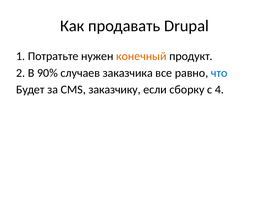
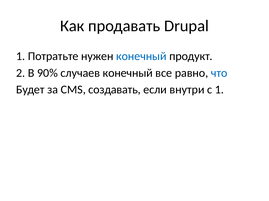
конечный colour: orange -> blue (141, 56)
случаев заказчика: заказчика -> конечный (128, 73)
заказчику: заказчику -> создавать (115, 90)
сборку: сборку -> внутри (187, 90)
с 4: 4 -> 1 (219, 90)
